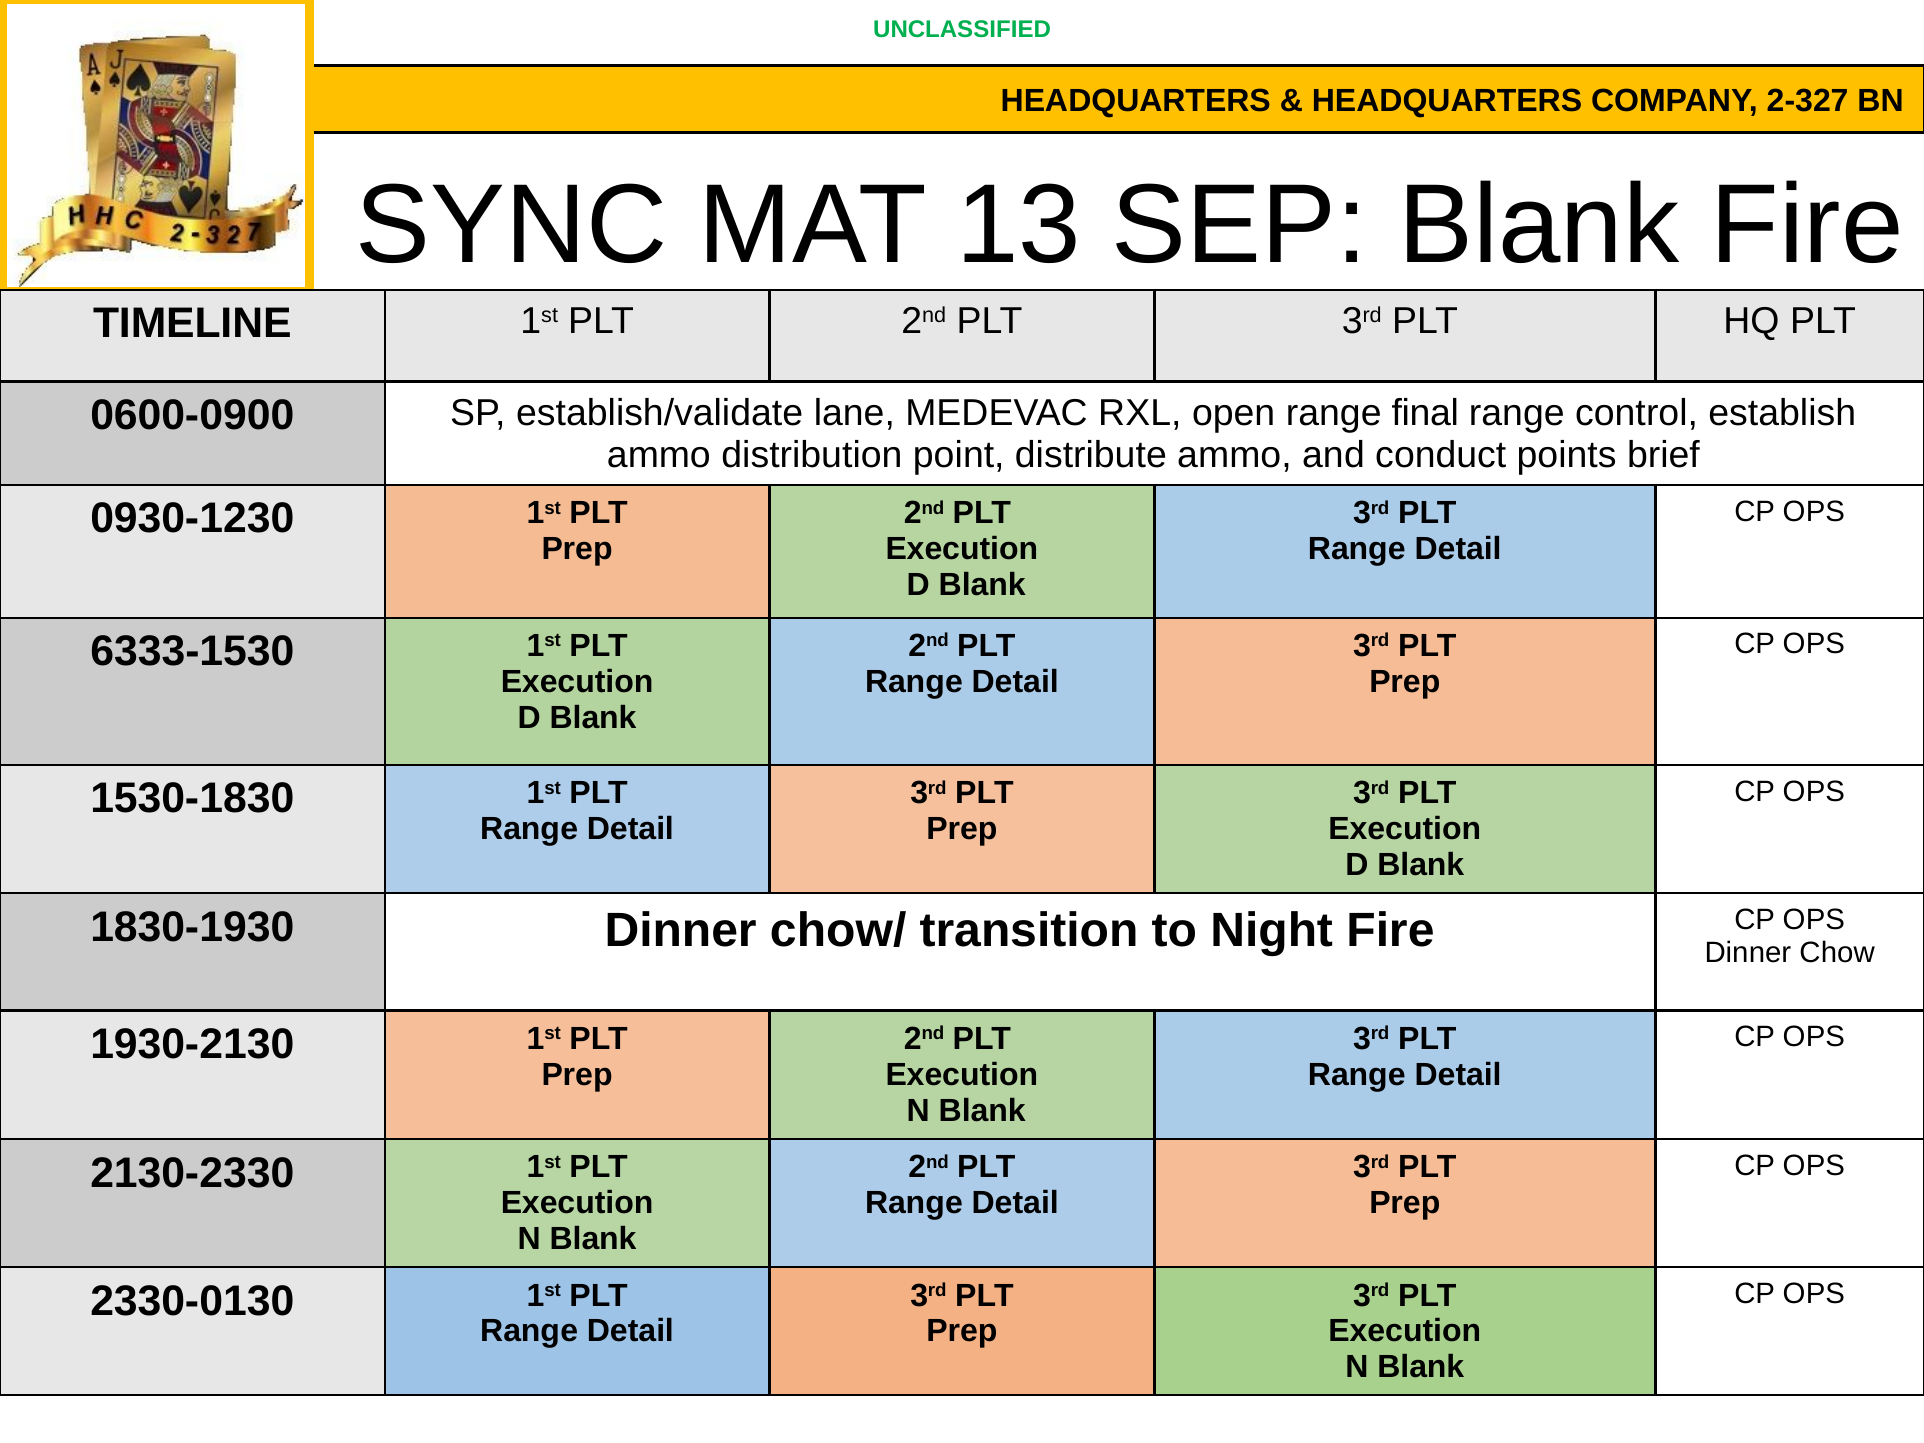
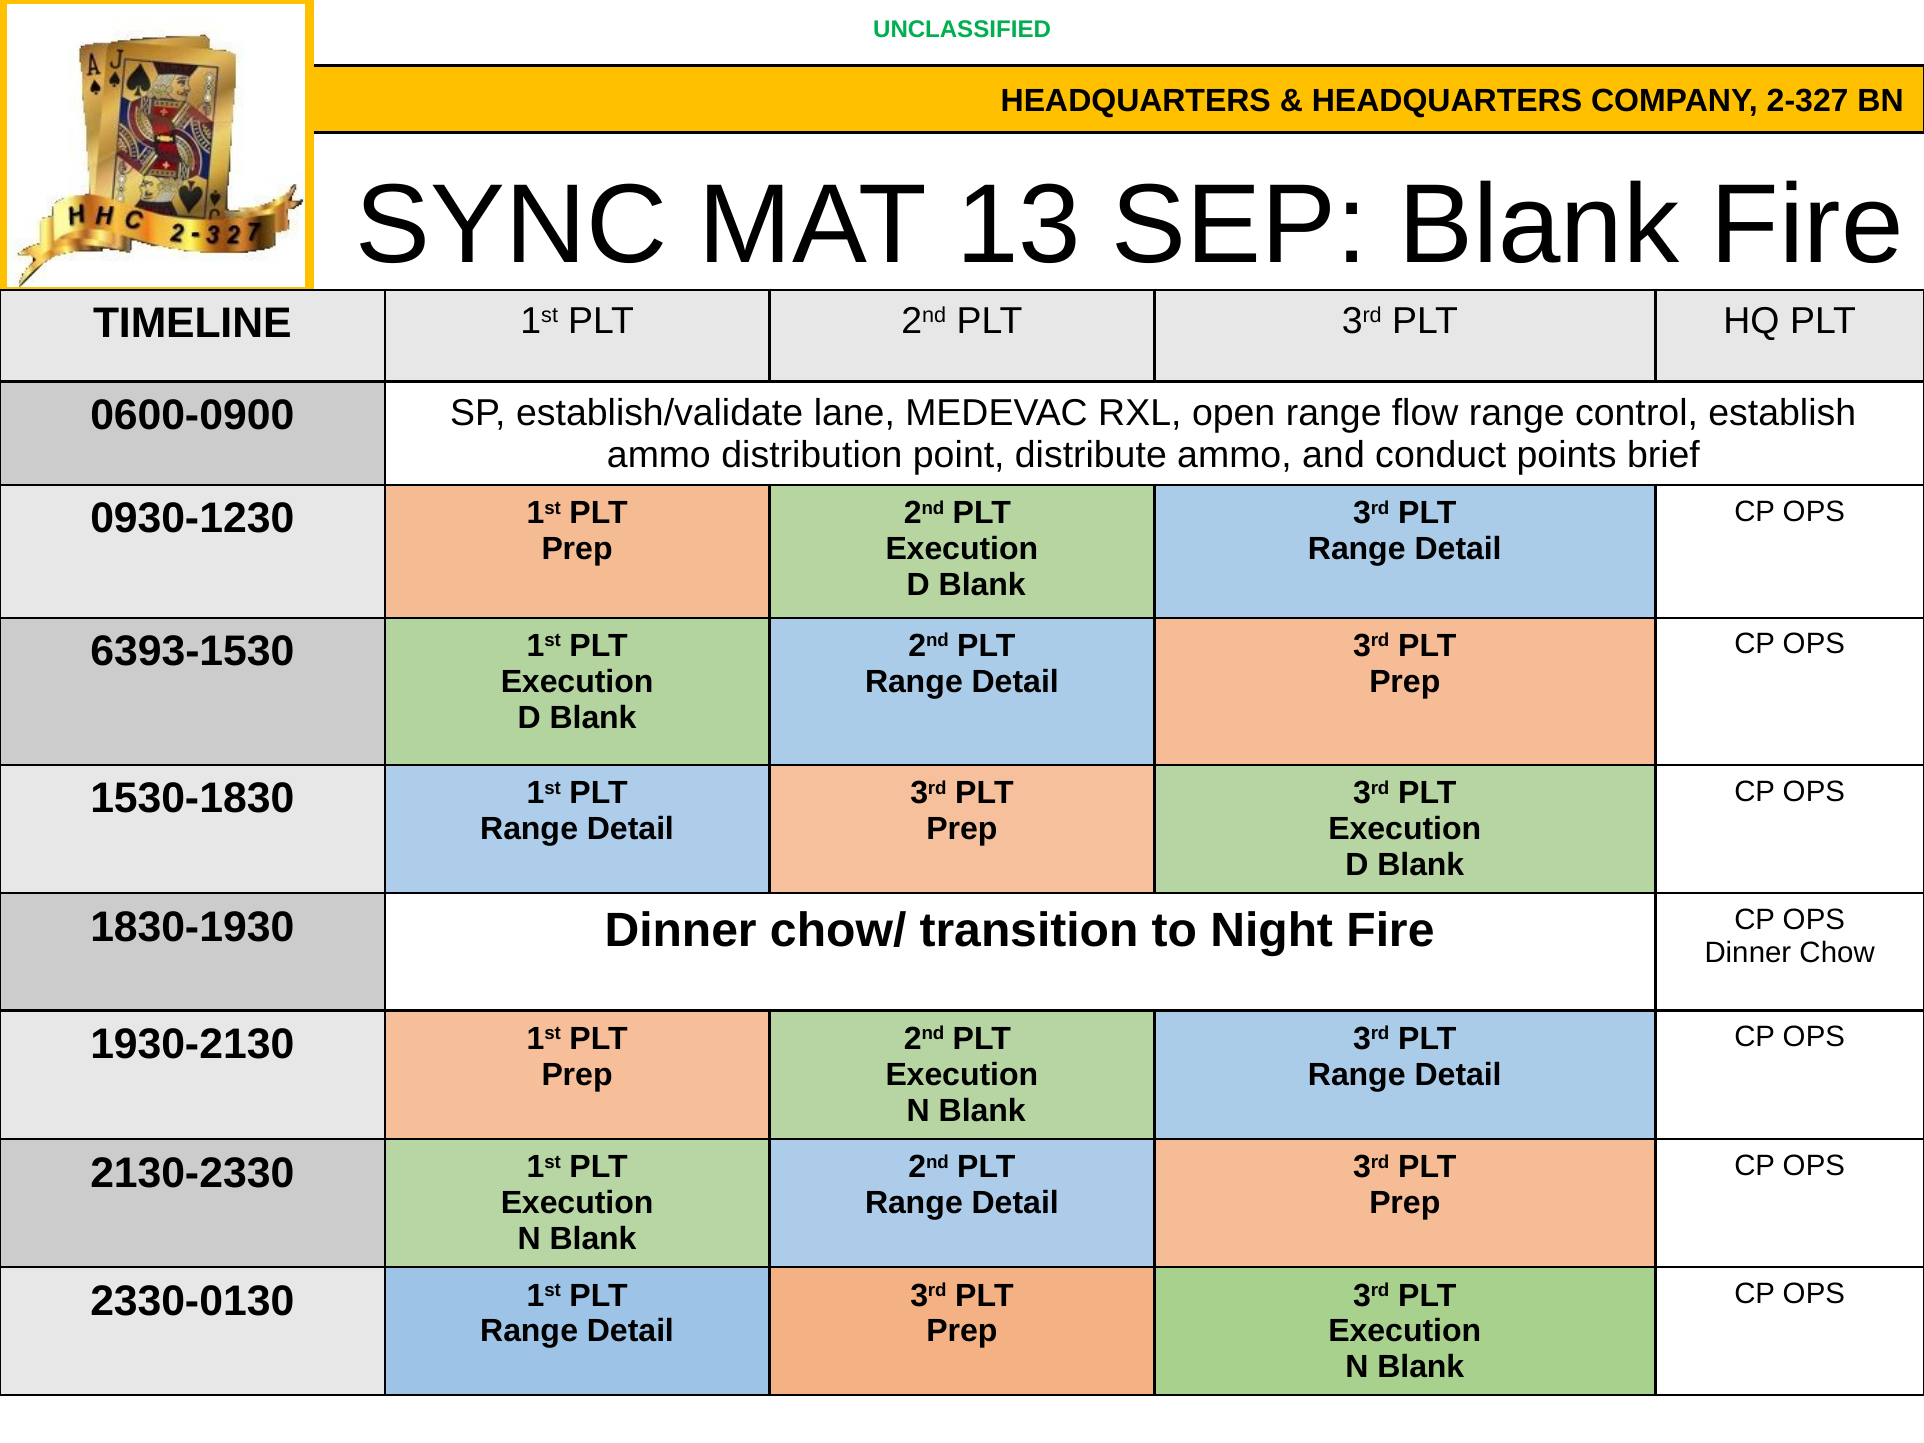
final: final -> flow (1425, 413)
6333-1530: 6333-1530 -> 6393-1530 (192, 652)
